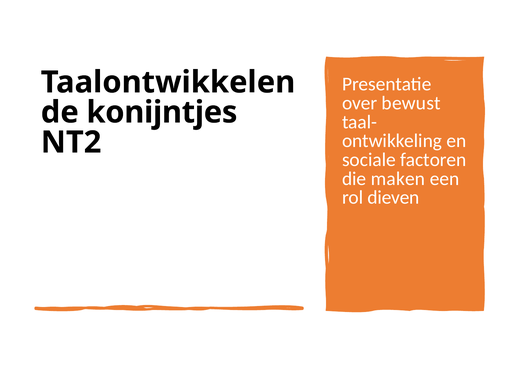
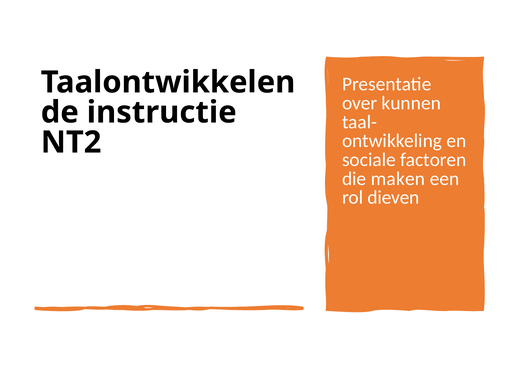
bewust: bewust -> kunnen (411, 103)
konijntjes: konijntjes -> instructie (162, 112)
